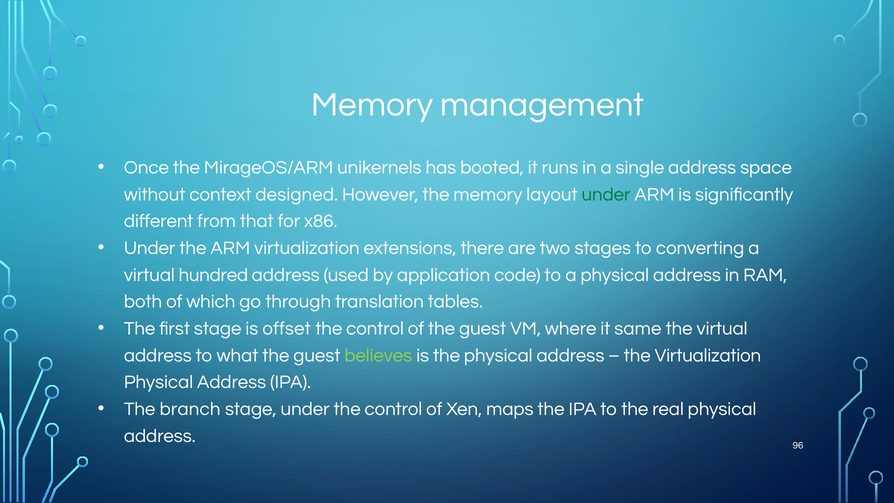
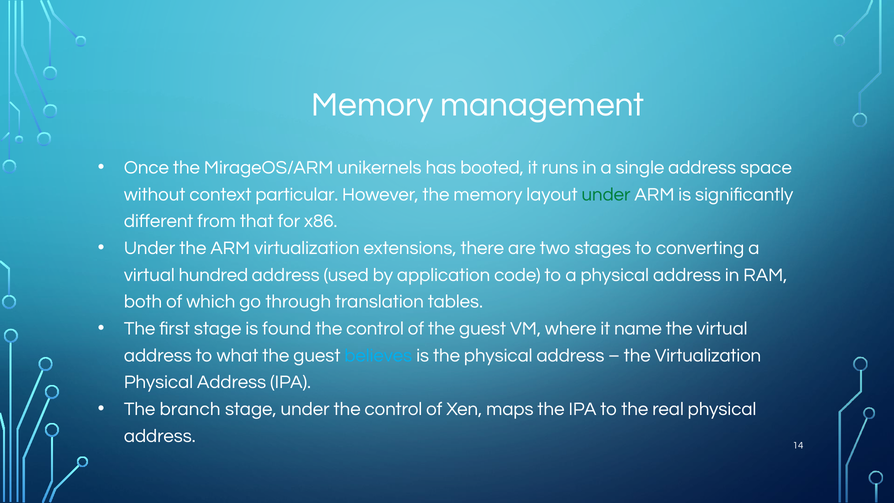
designed: designed -> particular (297, 194)
offset: offset -> found (287, 329)
same: same -> name (638, 329)
believes colour: light green -> light blue (378, 355)
96: 96 -> 14 (798, 445)
